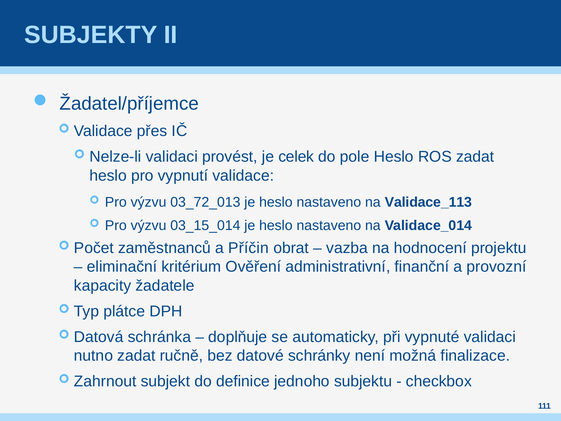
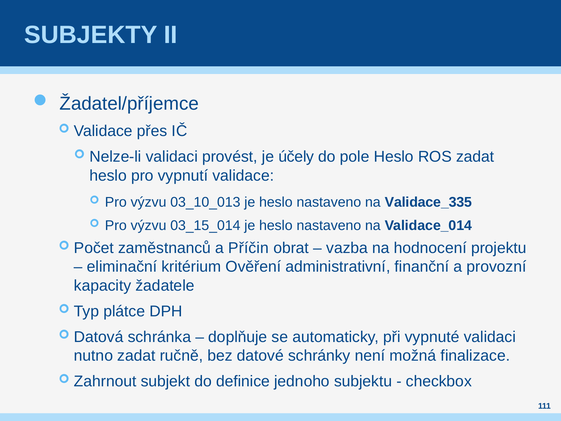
celek: celek -> účely (296, 157)
03_72_013: 03_72_013 -> 03_10_013 (205, 202)
Validace_113: Validace_113 -> Validace_335 (428, 202)
